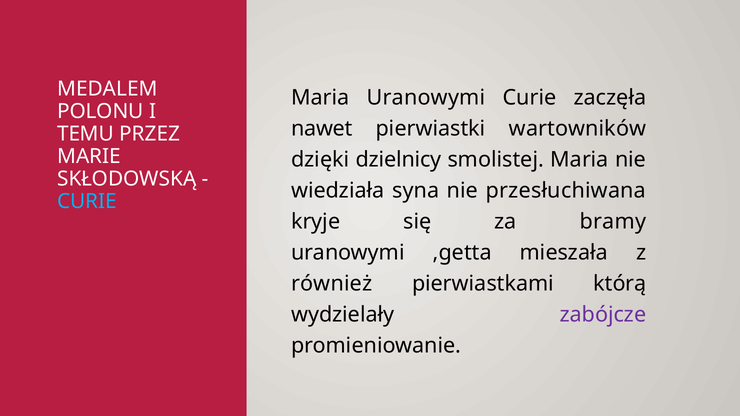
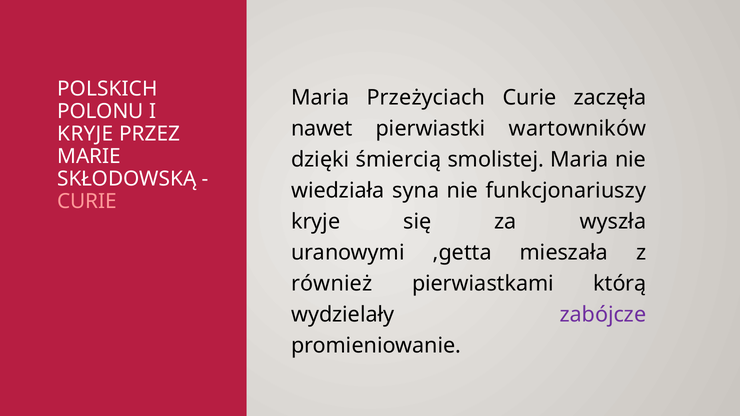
MEDALEM: MEDALEM -> POLSKICH (107, 89)
Maria Uranowymi: Uranowymi -> Przeżyciach (426, 98)
TEMU: TEMU -> KRYJE (85, 134)
dzielnicy: dzielnicy -> śmiercią (398, 160)
przesłuchiwana: przesłuchiwana -> funkcjonariuszy (566, 191)
CURIE colour: light blue -> pink (87, 202)
bramy: bramy -> wyszła (613, 222)
